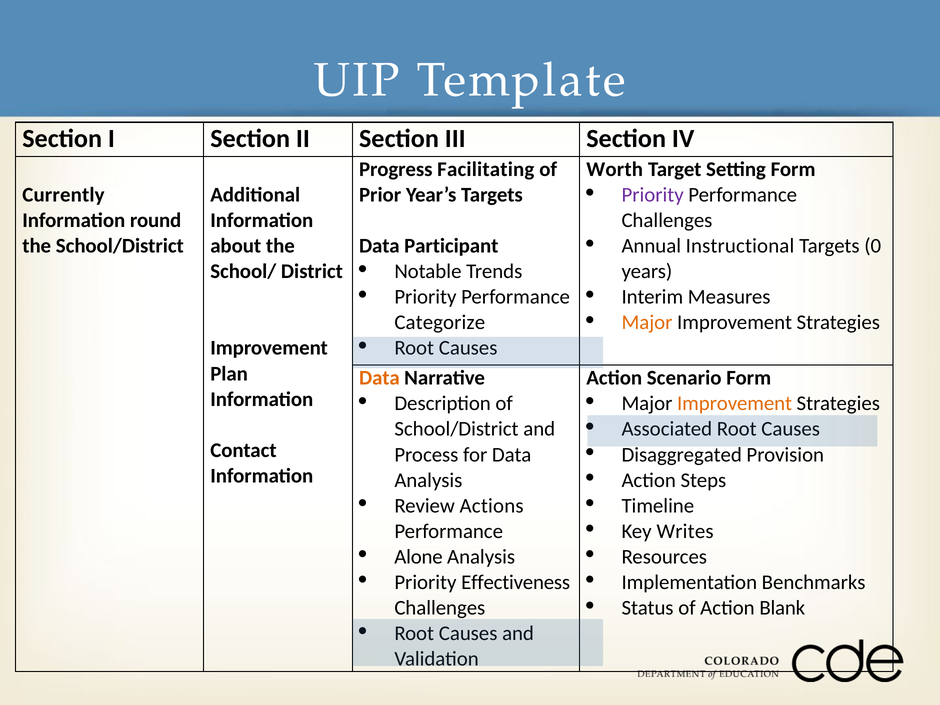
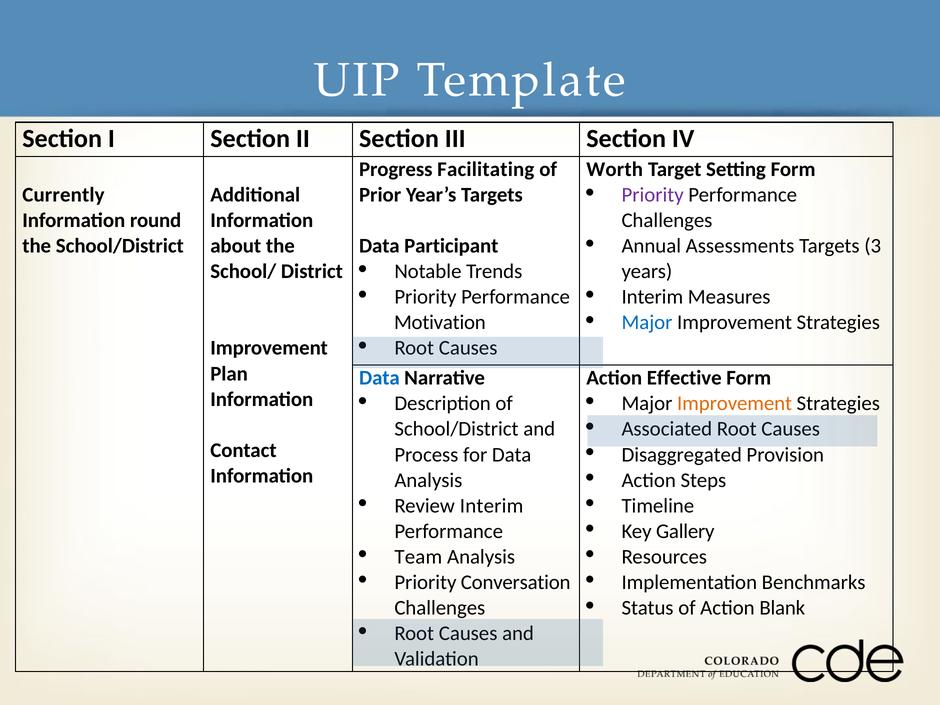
Instructional: Instructional -> Assessments (740, 246)
0: 0 -> 3 (873, 246)
Major colour: orange -> blue (647, 323)
Categorize: Categorize -> Motivation (440, 323)
Data colour: orange -> blue (379, 378)
Scenario: Scenario -> Effective (684, 378)
Review Actions: Actions -> Interim (492, 506)
Writes: Writes -> Gallery (685, 531)
Alone: Alone -> Team (418, 557)
Effectiveness: Effectiveness -> Conversation (516, 582)
